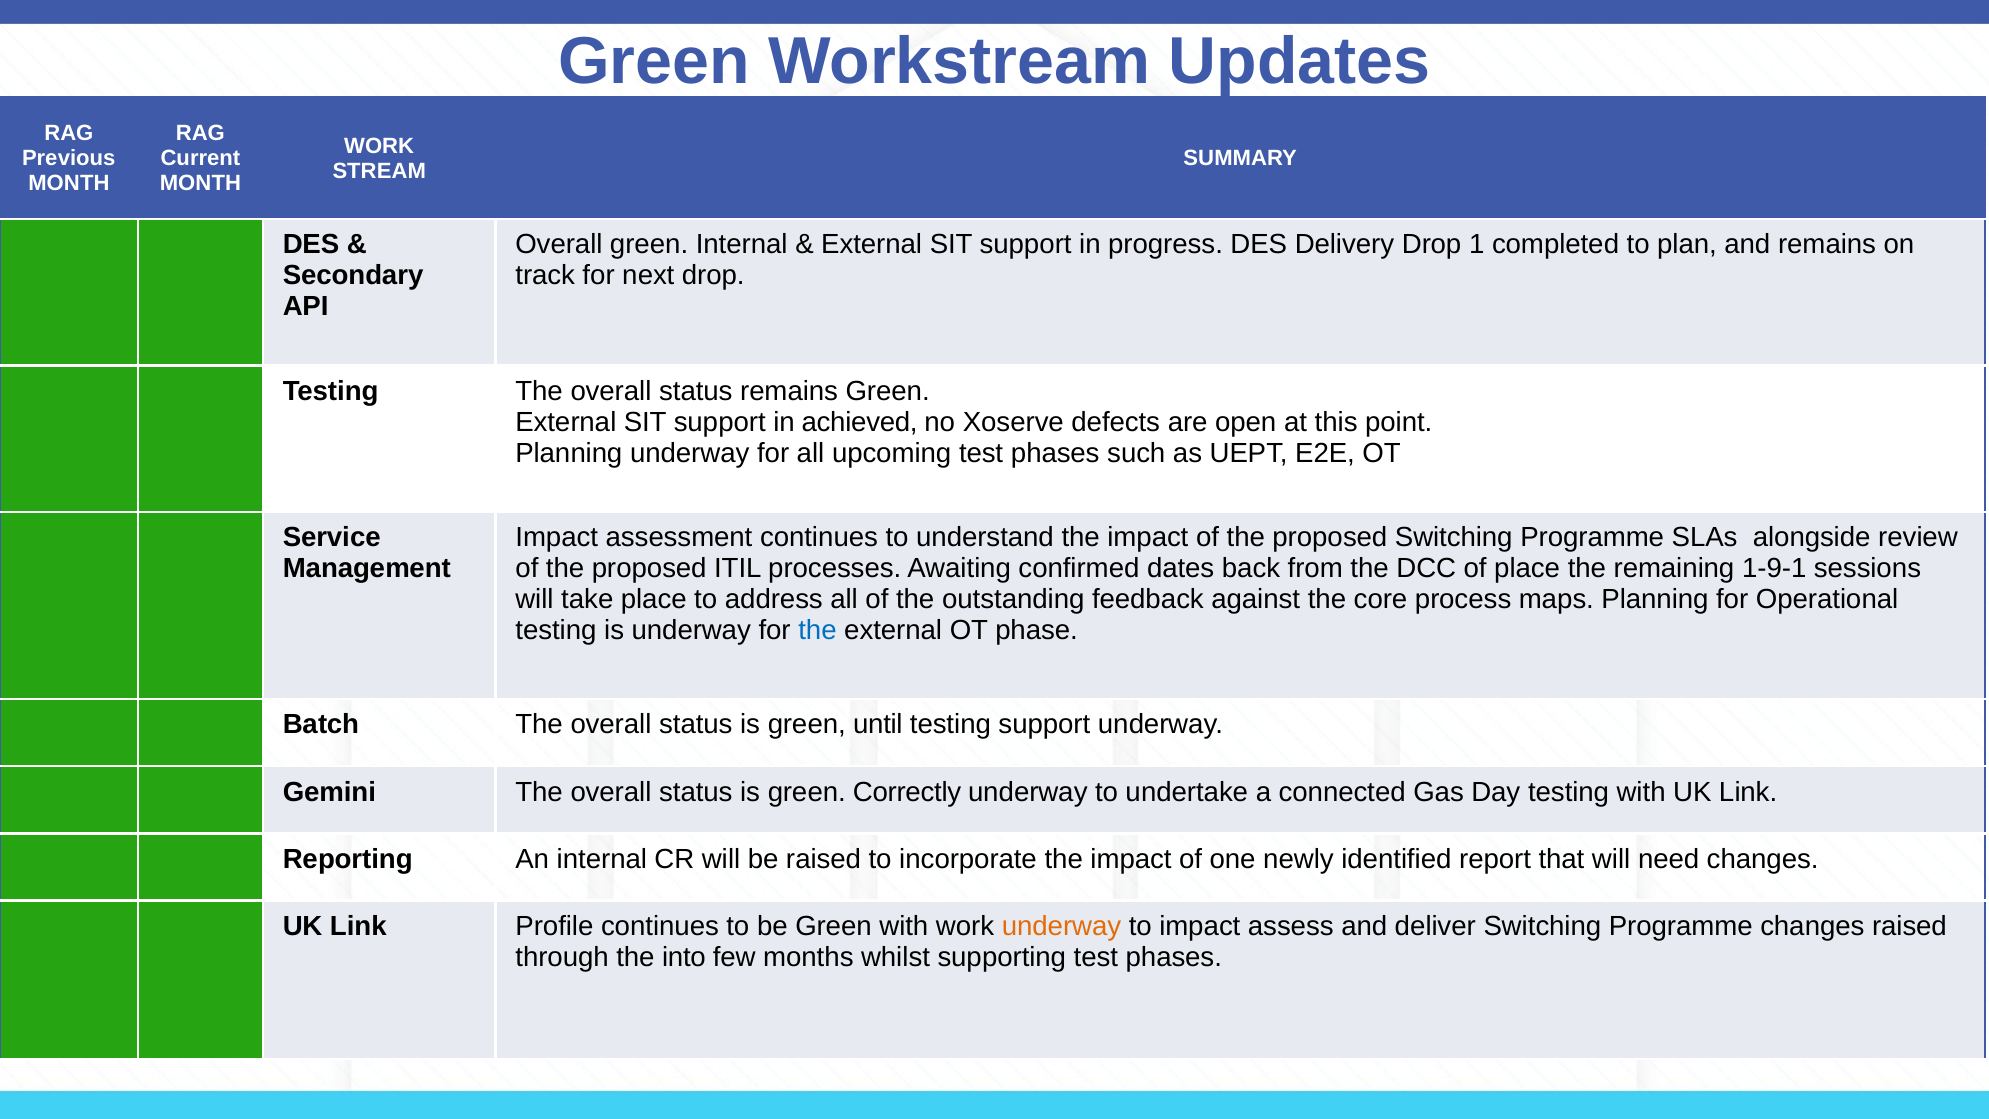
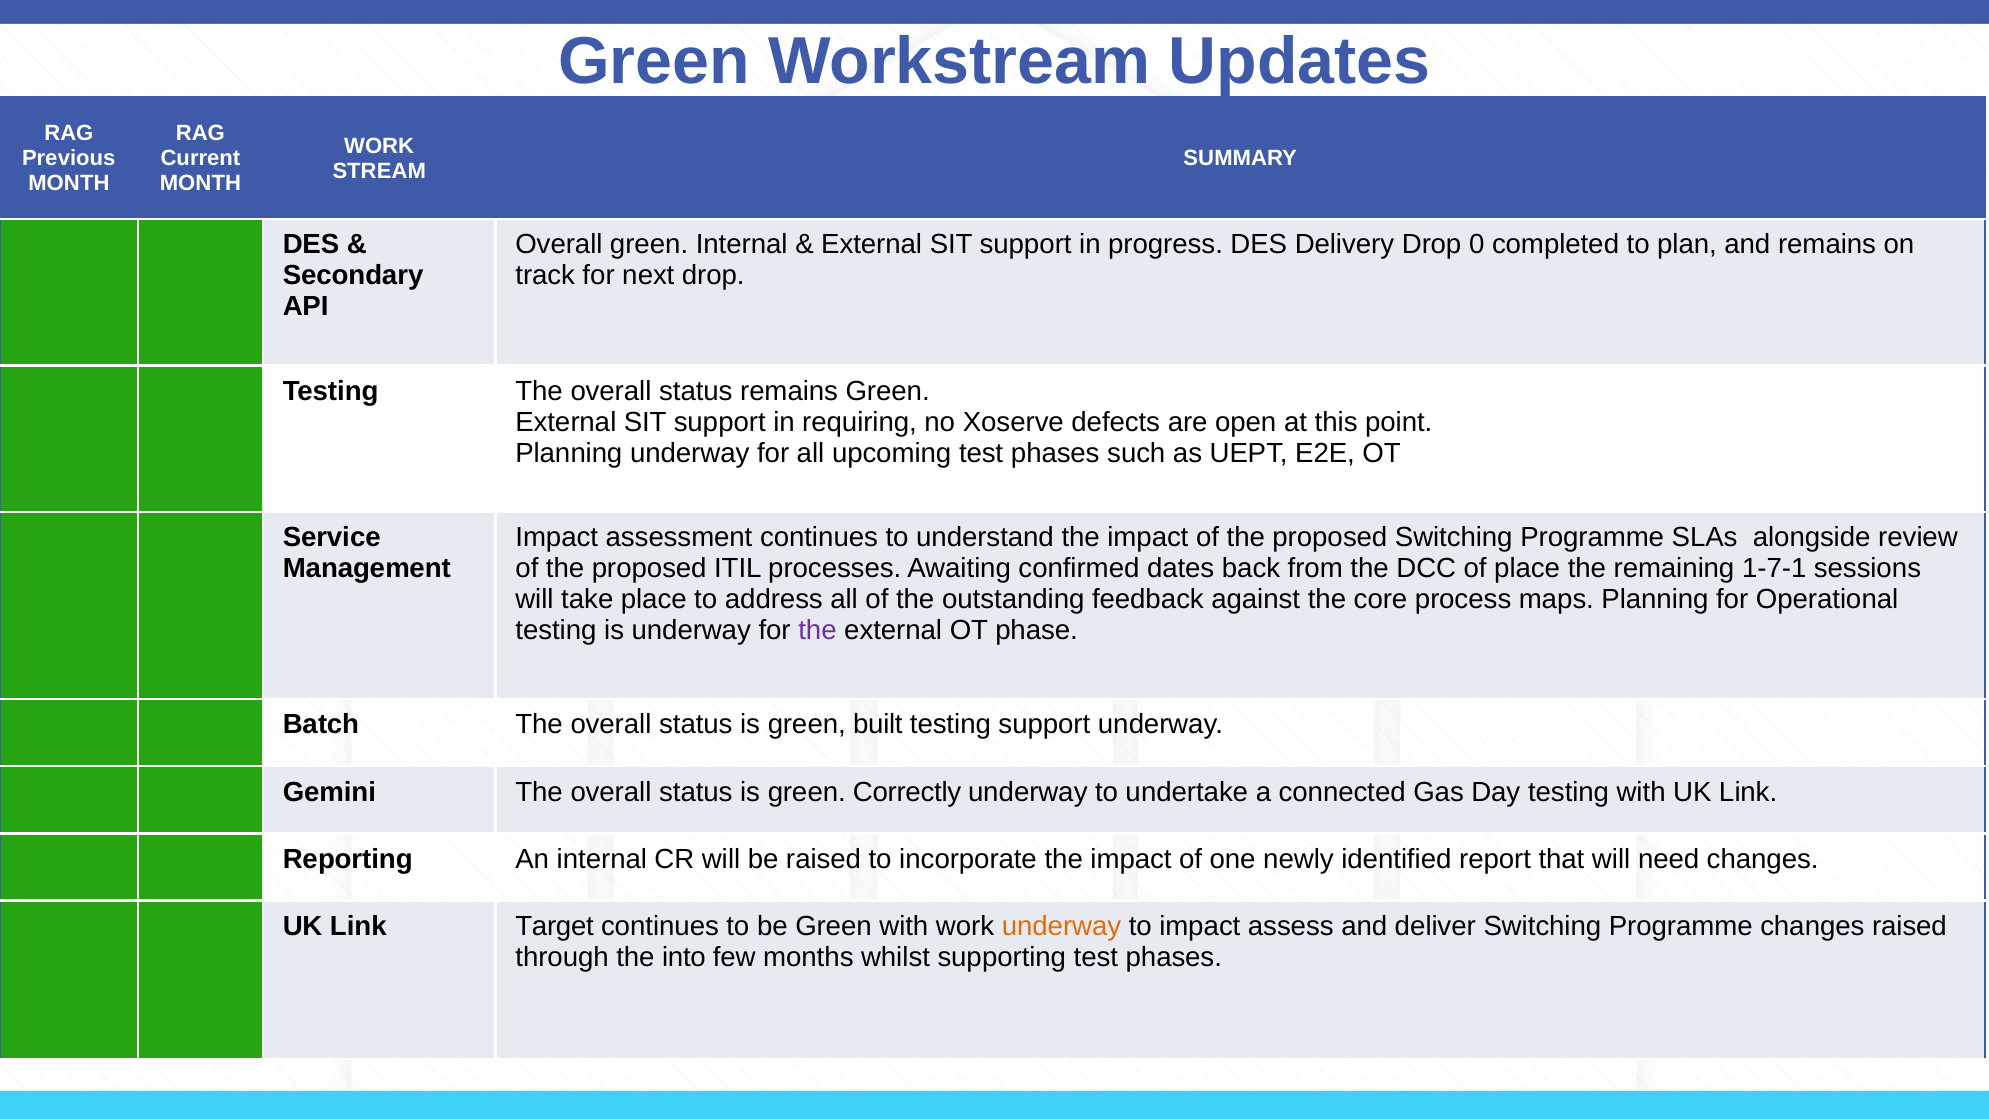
1: 1 -> 0 (1477, 245)
achieved: achieved -> requiring (860, 422)
1-9-1: 1-9-1 -> 1-7-1 (1774, 569)
the colour: blue -> purple (817, 630)
until: until -> built (878, 725)
Profile: Profile -> Target (555, 926)
